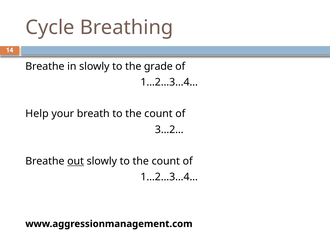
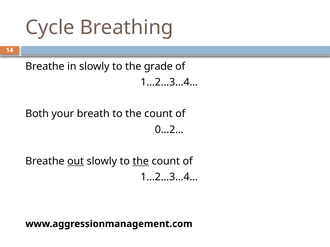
Help: Help -> Both (37, 114)
3…2…: 3…2… -> 0…2… (169, 130)
the underline: none -> present (141, 162)
